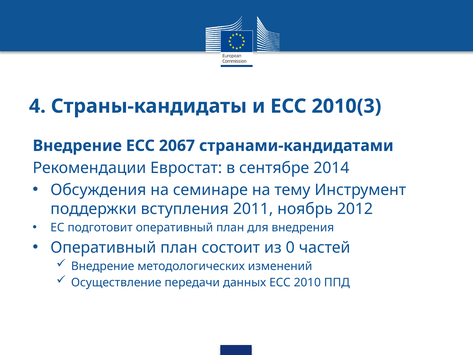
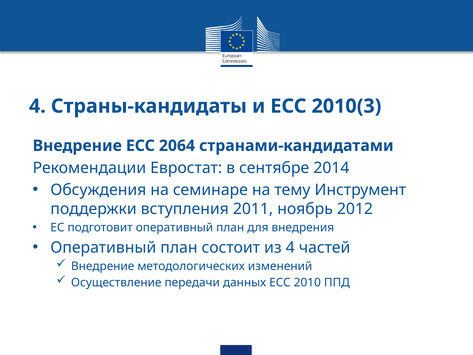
2067: 2067 -> 2064 (177, 146)
из 0: 0 -> 4 (290, 247)
